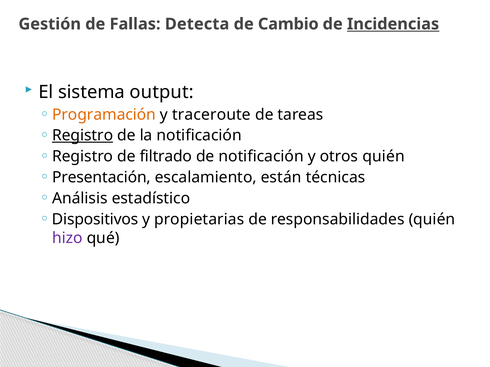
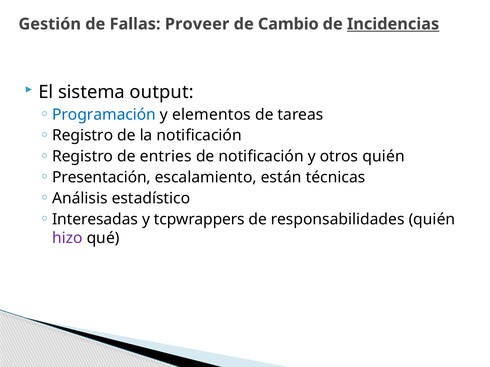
Detecta: Detecta -> Proveer (197, 24)
Programación colour: orange -> blue (104, 115)
traceroute: traceroute -> elementos (211, 115)
Registro underline: present -> none (83, 136)
filtrado: filtrado -> entries (166, 157)
Dispositivos: Dispositivos -> Interesadas (95, 220)
propietarias: propietarias -> tcpwrappers (199, 220)
